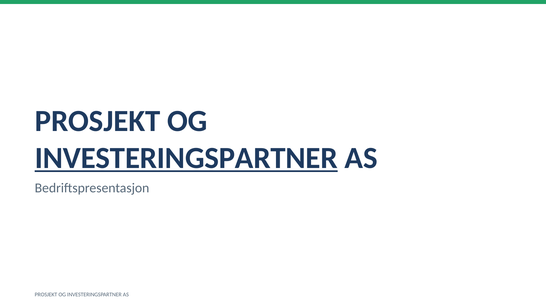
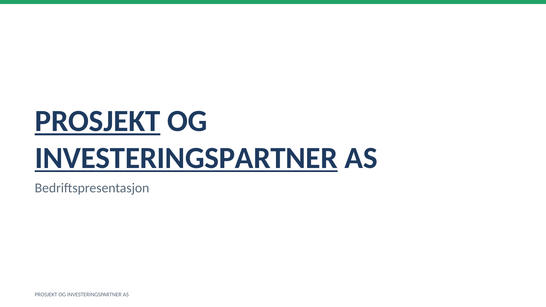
PROSJEKT underline: none -> present (98, 121)
